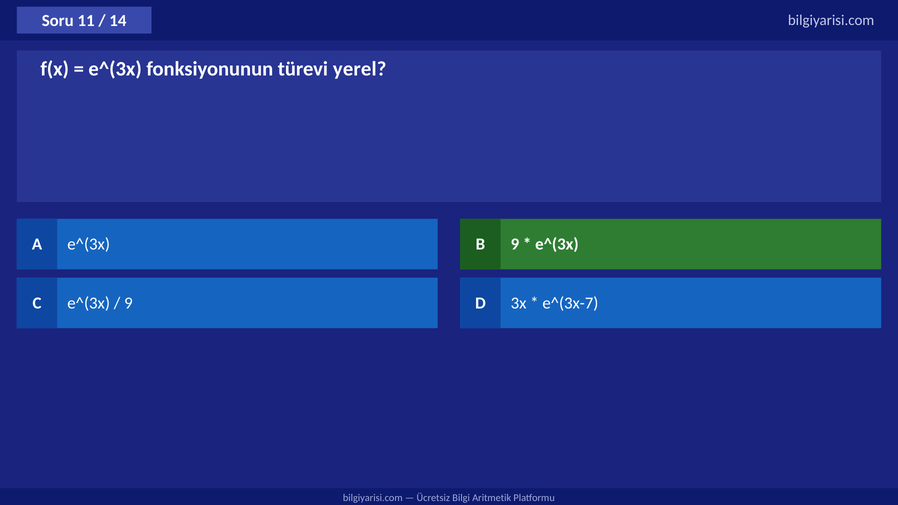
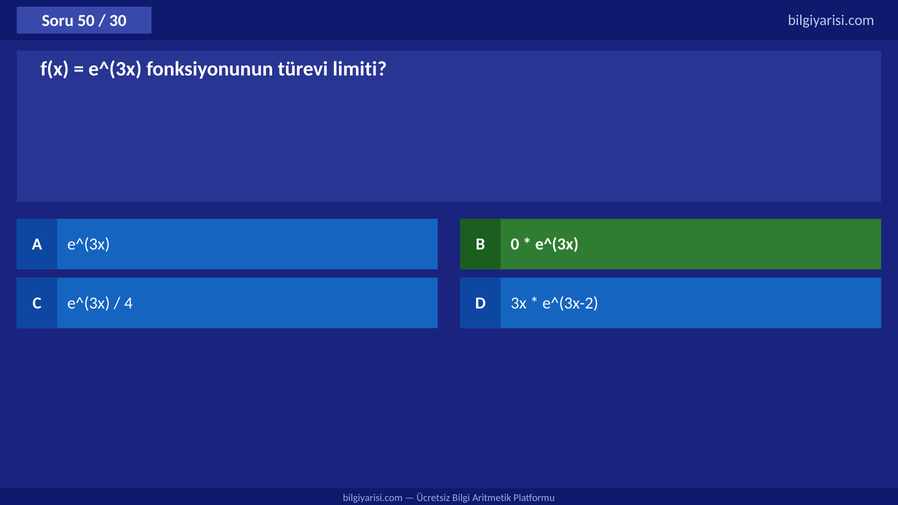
11: 11 -> 50 (86, 21)
14: 14 -> 30 (118, 21)
yerel: yerel -> limiti (360, 69)
B 9: 9 -> 0 (515, 244)
9: 9 -> 4 (128, 303)
e^(3x-7: e^(3x-7 -> e^(3x-2 (570, 303)
